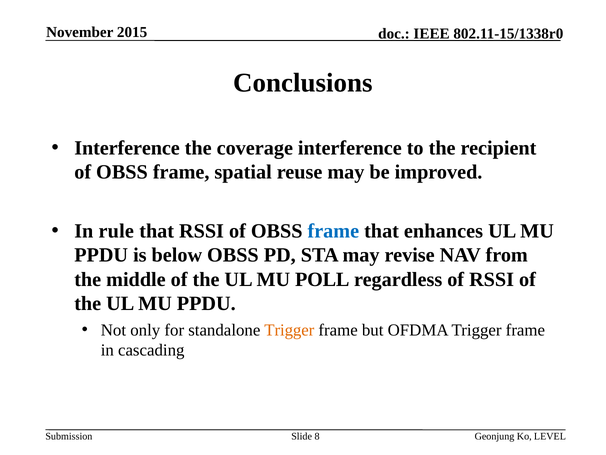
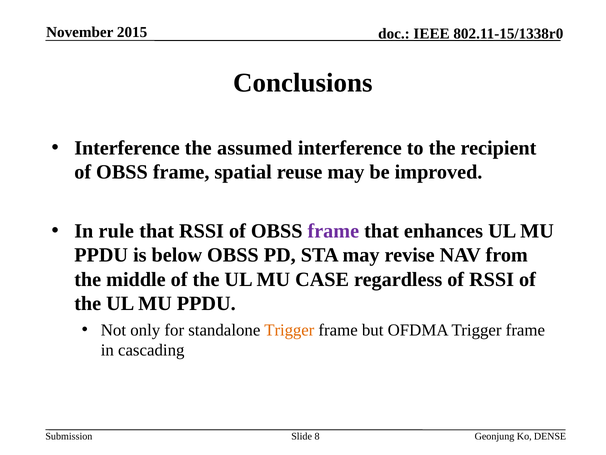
coverage: coverage -> assumed (255, 148)
frame colour: blue -> purple (333, 231)
POLL: POLL -> CASE (322, 279)
LEVEL: LEVEL -> DENSE (550, 436)
